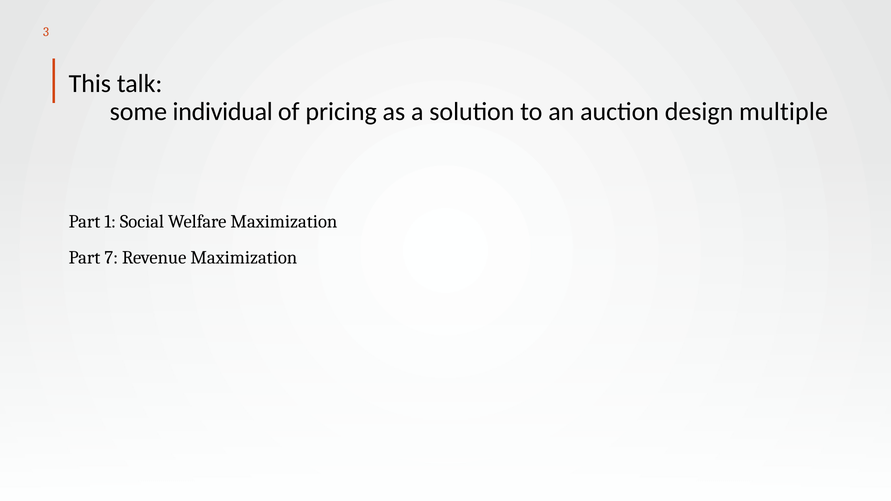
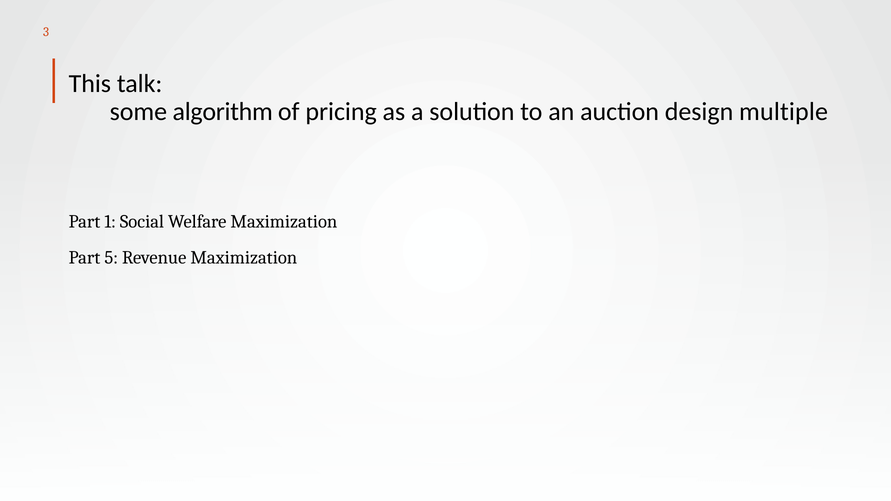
individual: individual -> algorithm (223, 112)
7: 7 -> 5 (111, 258)
